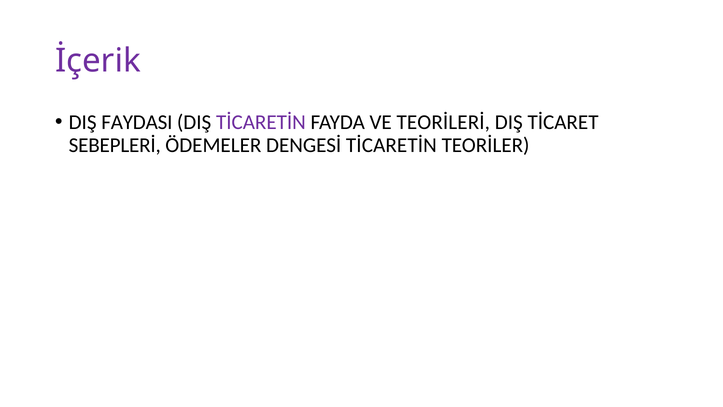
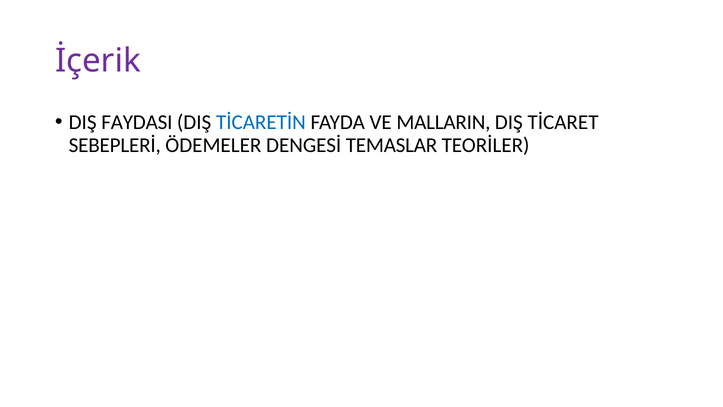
TİCARETİN colour: purple -> blue (261, 122)
TEORİLERİ: TEORİLERİ -> MALLARIN (443, 122)
DENGESİ TİCARETİN: TİCARETİN -> TEMASLAR (392, 145)
